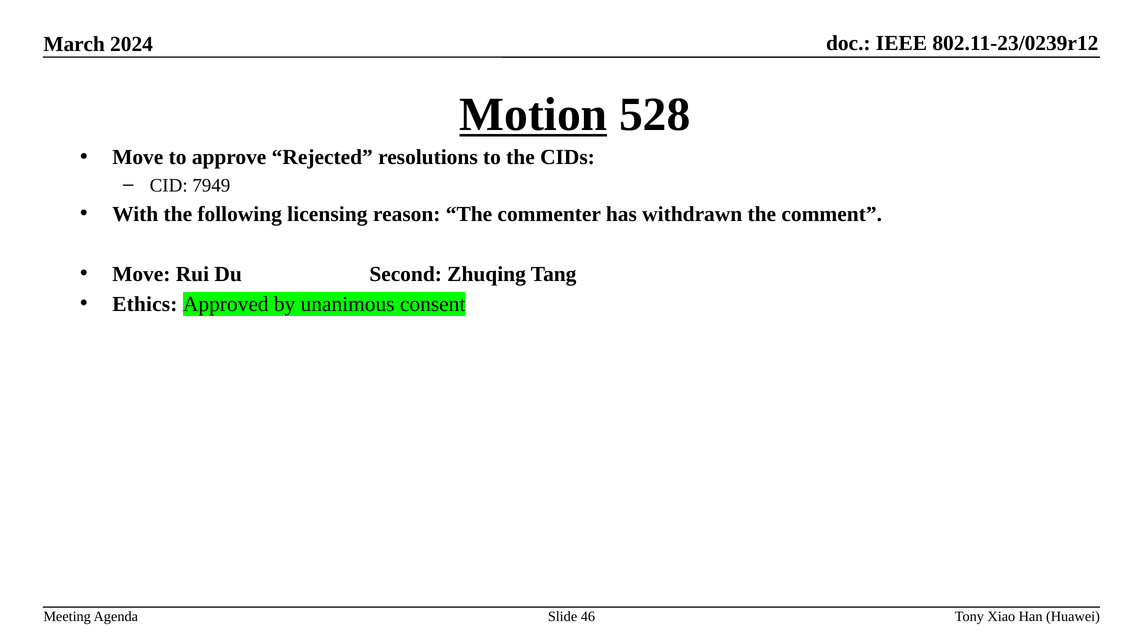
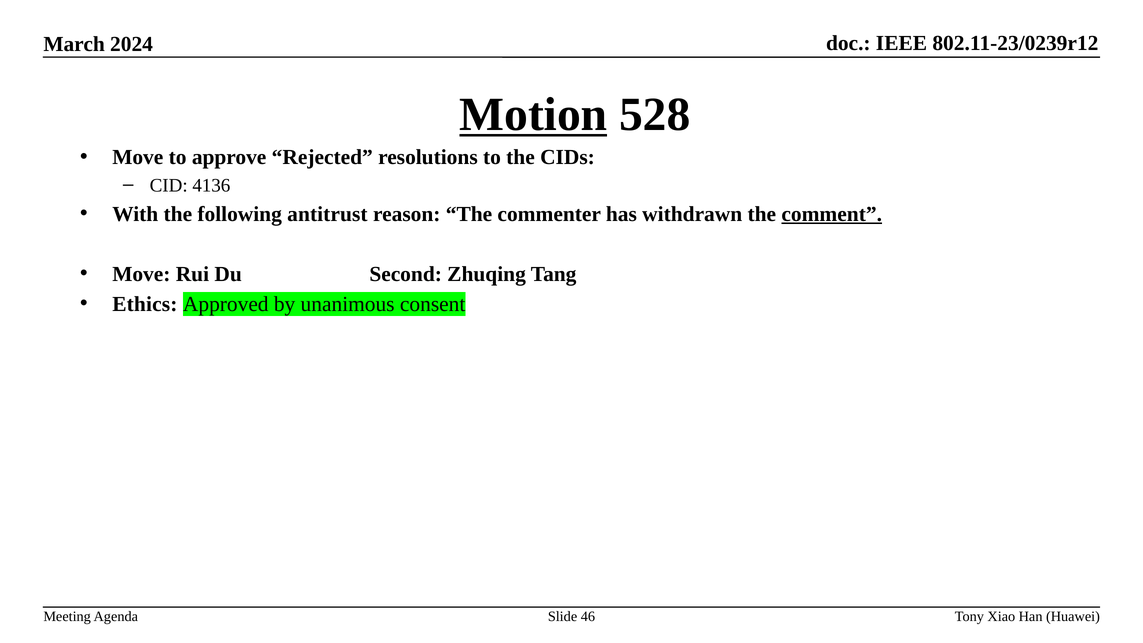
7949: 7949 -> 4136 (211, 185)
licensing: licensing -> antitrust (327, 214)
comment underline: none -> present (832, 214)
